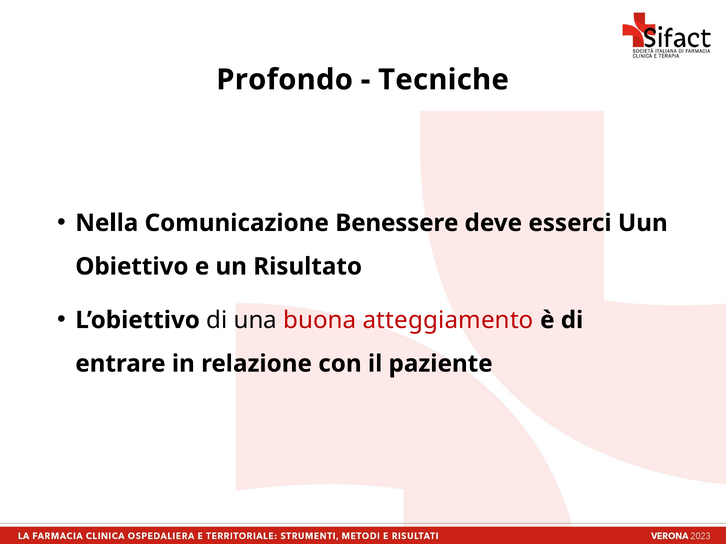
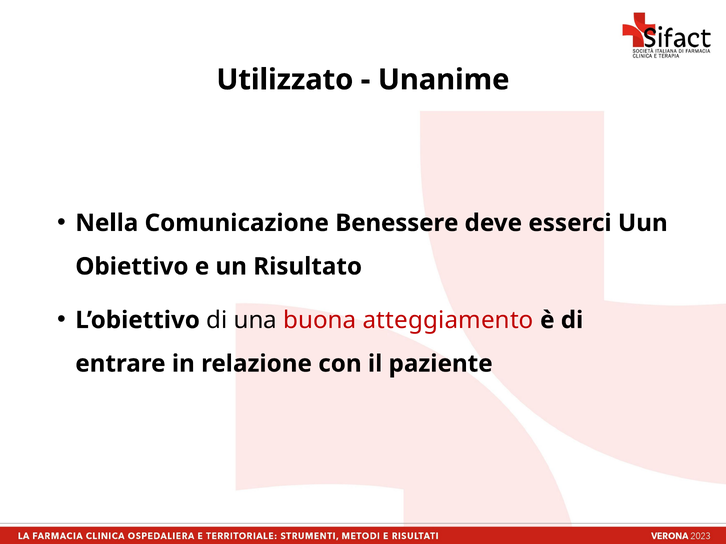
Profondo: Profondo -> Utilizzato (285, 80)
Tecniche: Tecniche -> Unanime (444, 80)
